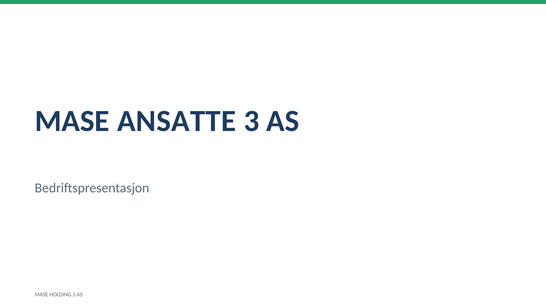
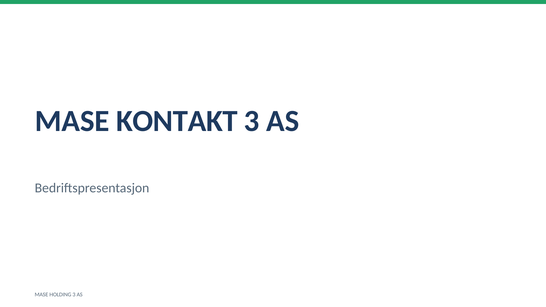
ANSATTE: ANSATTE -> KONTAKT (177, 121)
